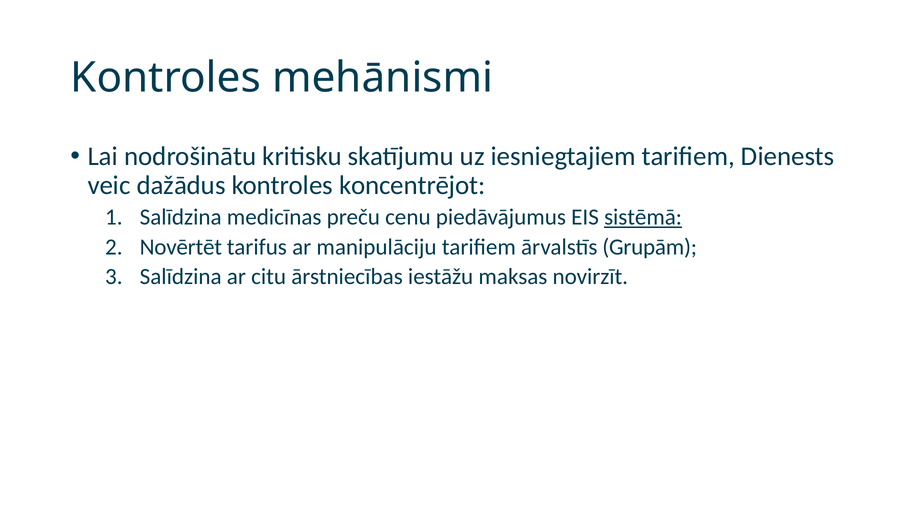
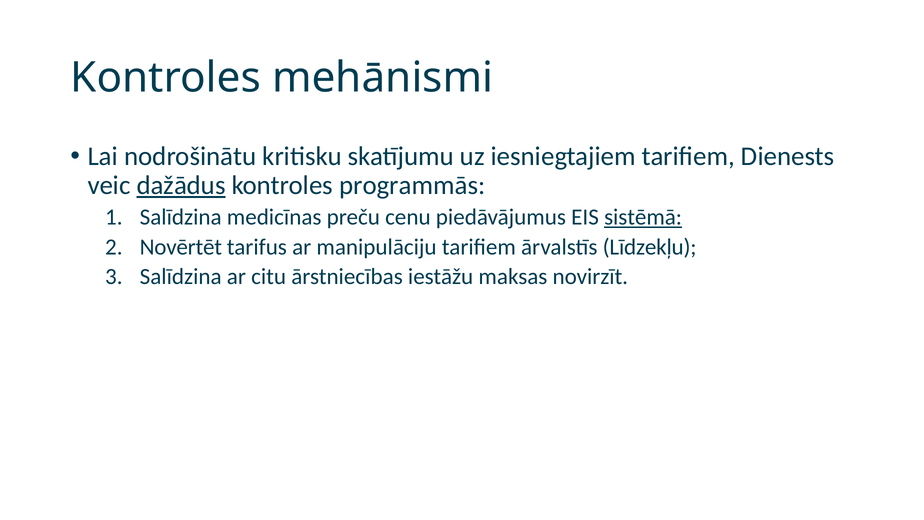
dažādus underline: none -> present (181, 185)
koncentrējot: koncentrējot -> programmās (412, 185)
Grupām: Grupām -> Līdzekļu (650, 247)
